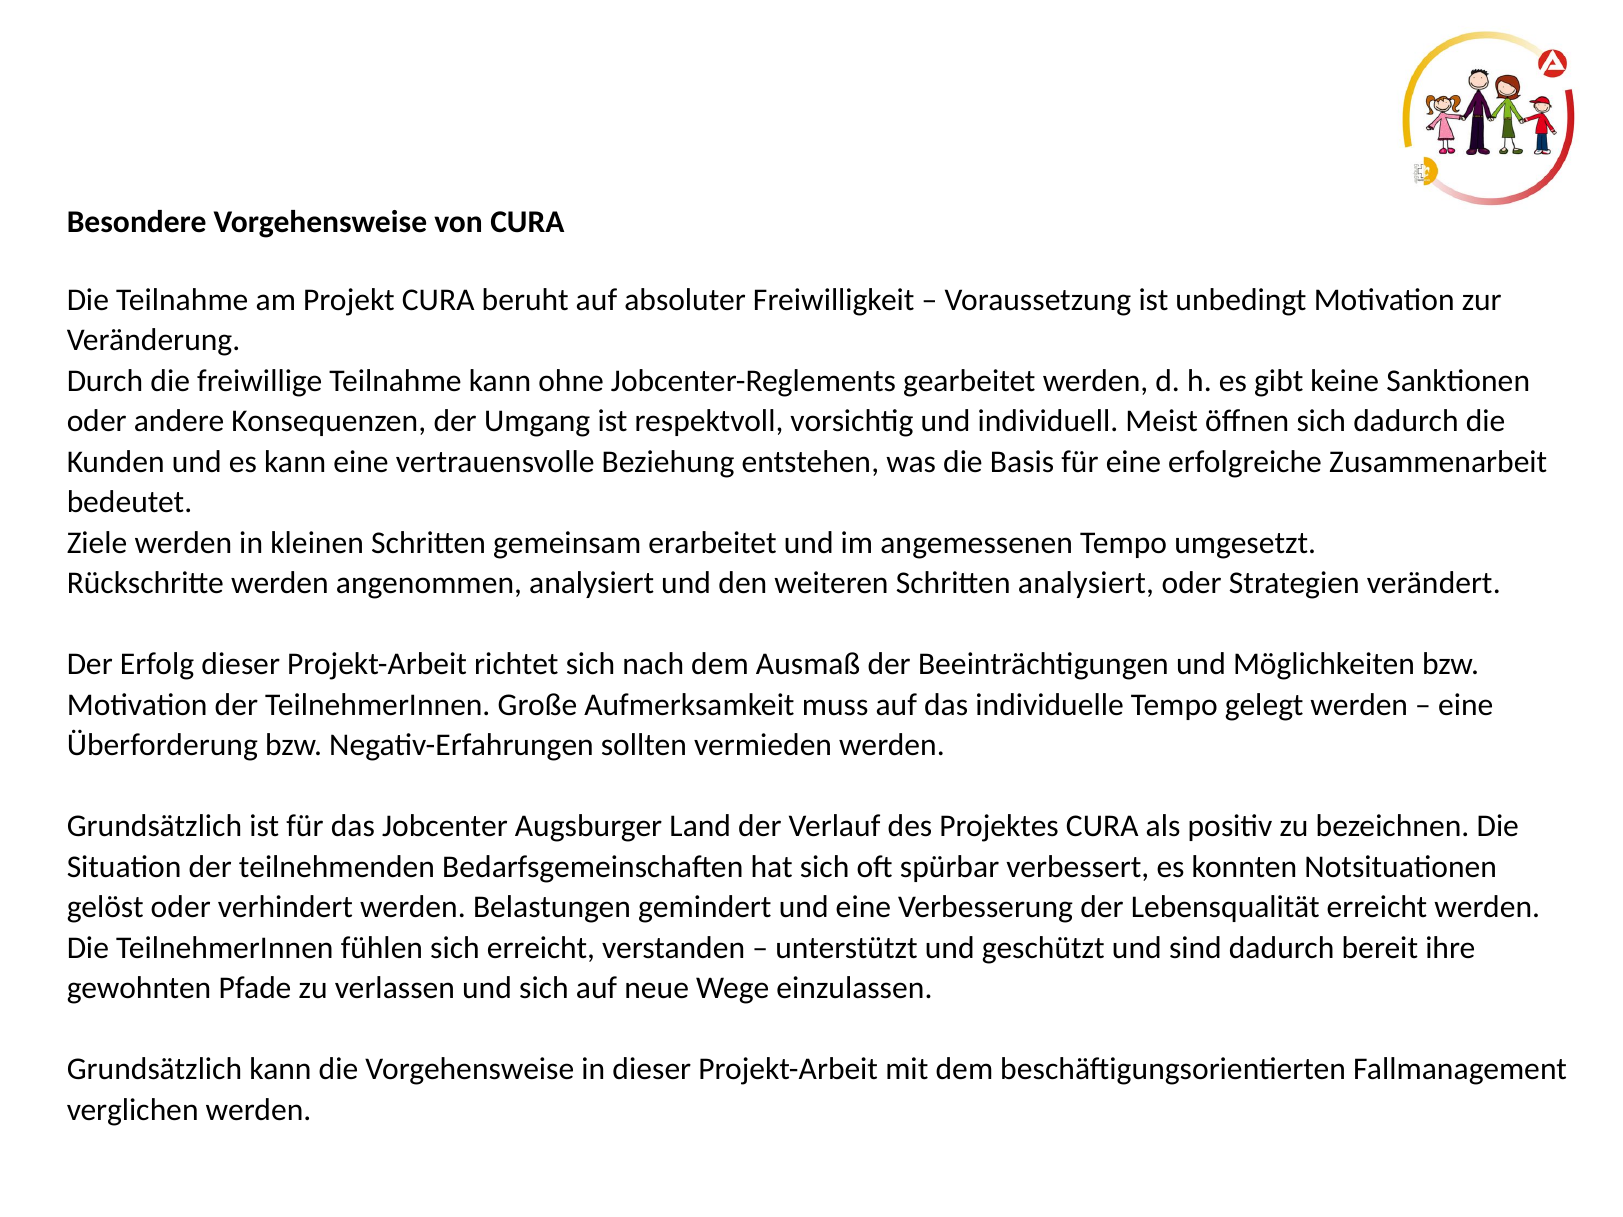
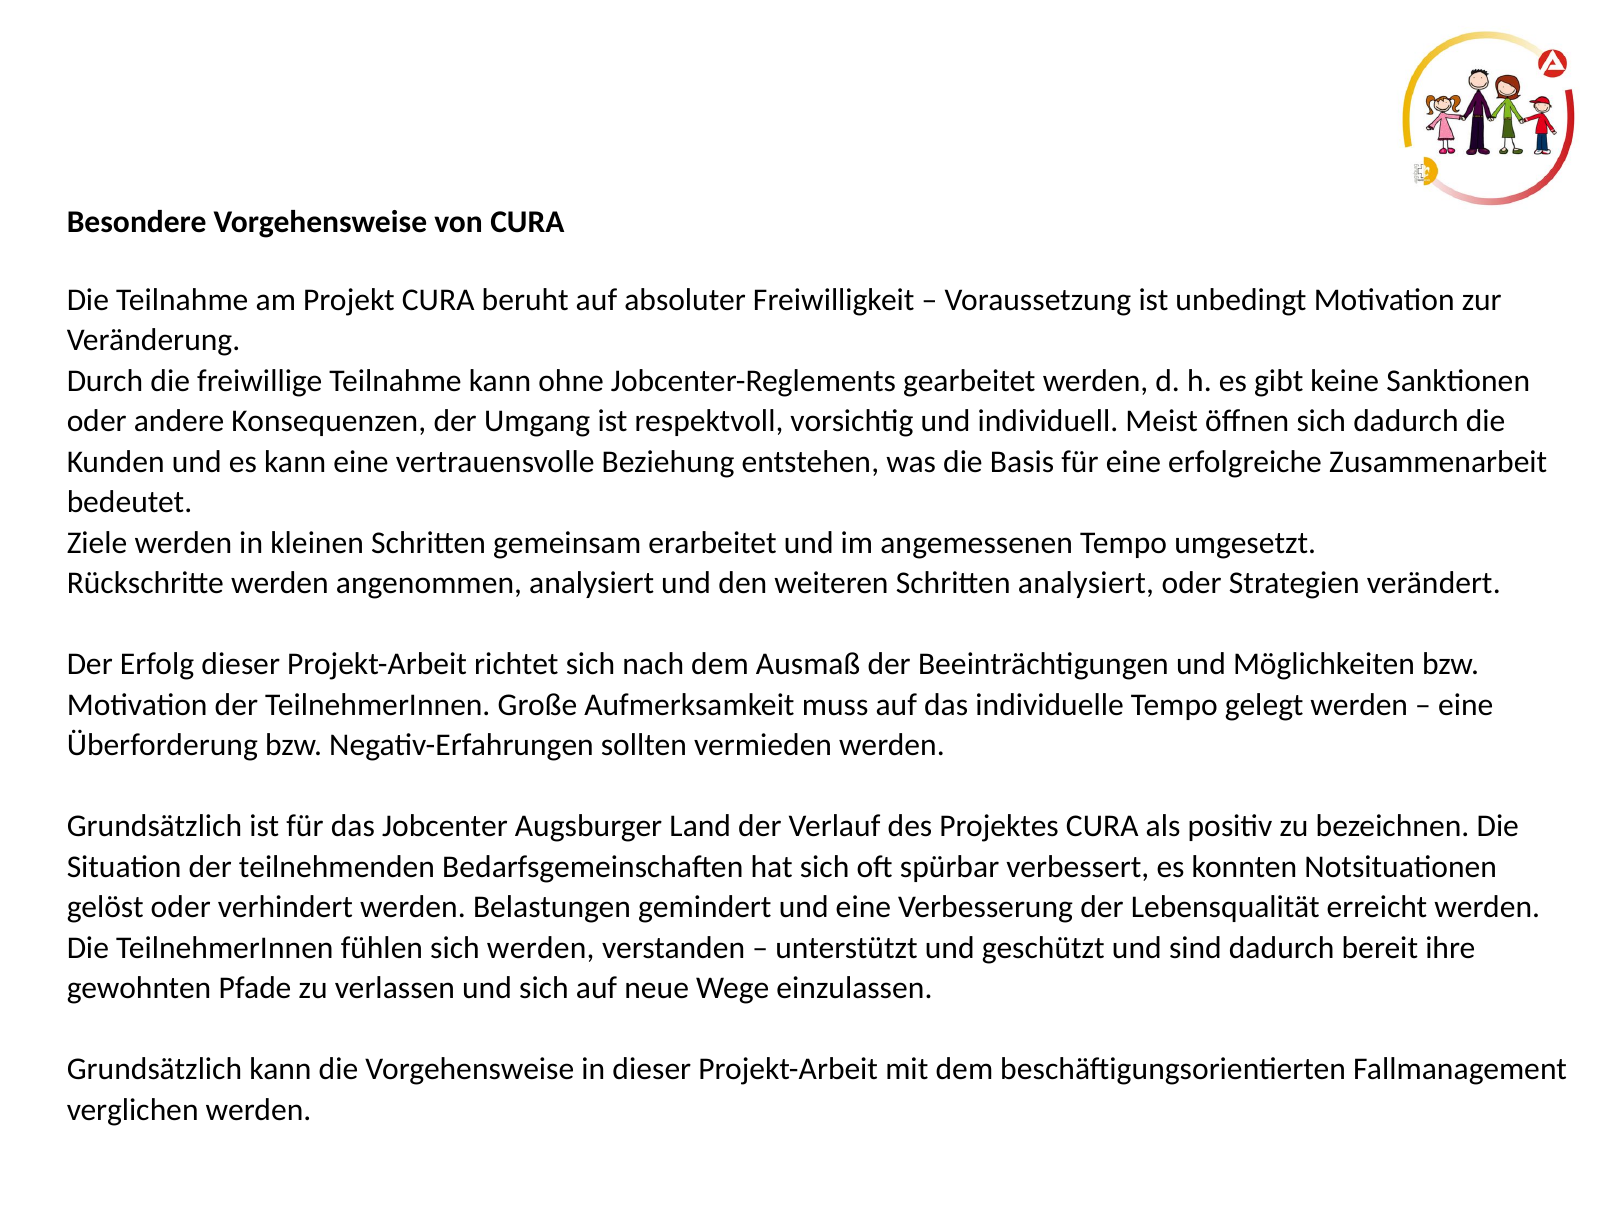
sich erreicht: erreicht -> werden (541, 948)
